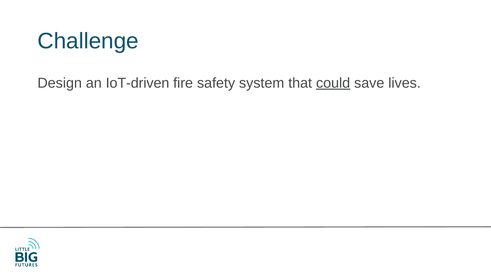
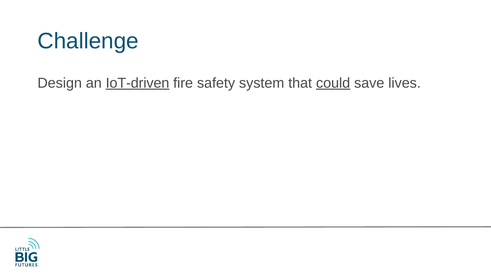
IoT-driven underline: none -> present (138, 83)
